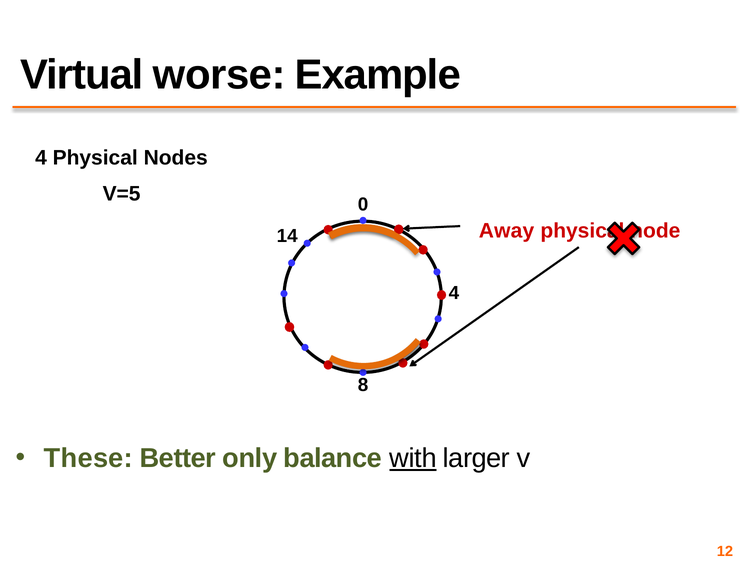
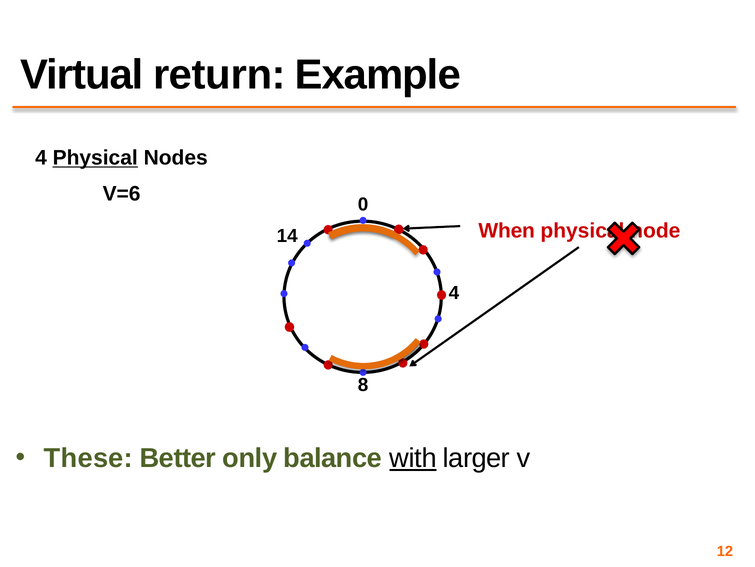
worse: worse -> return (219, 75)
Physical underline: none -> present (95, 158)
V=5: V=5 -> V=6 (122, 194)
Away: Away -> When (507, 230)
